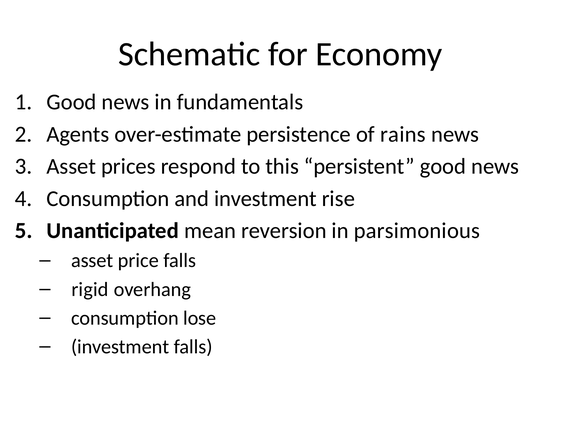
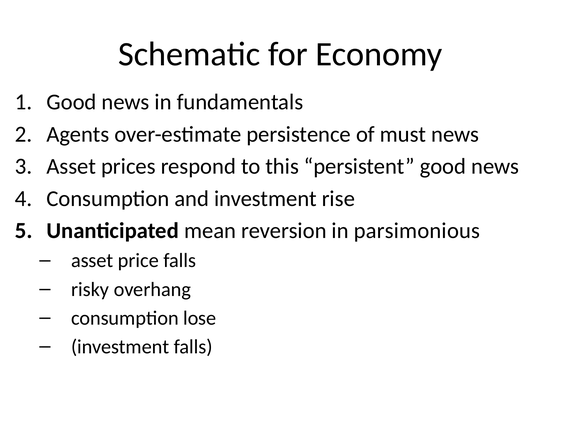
rains: rains -> must (403, 134)
rigid: rigid -> risky (90, 289)
